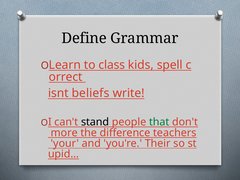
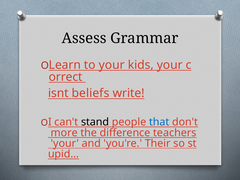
Define: Define -> Assess (84, 38)
to class: class -> your (112, 65)
kids spell: spell -> your (170, 65)
that colour: green -> blue (159, 122)
